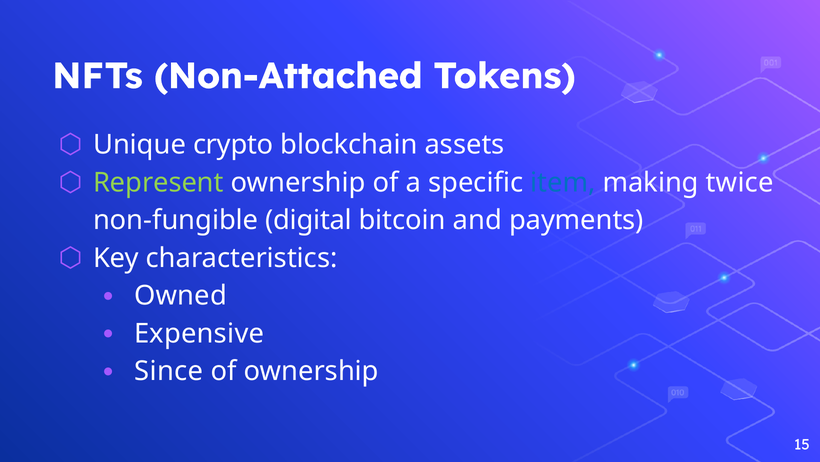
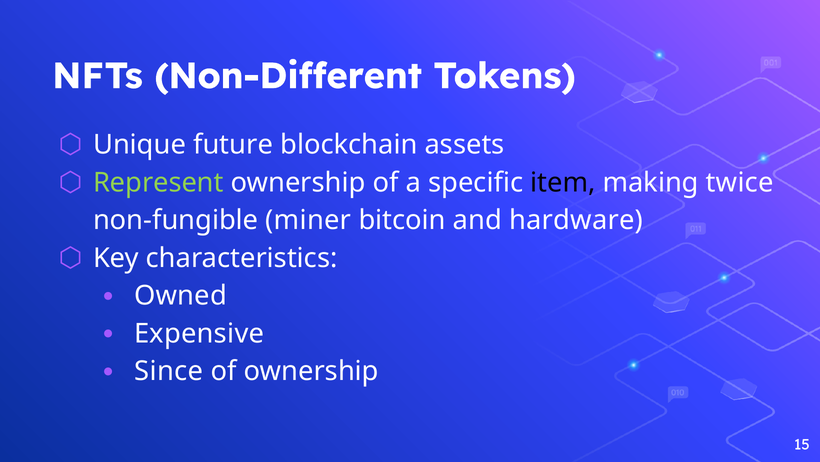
Non-Attached: Non-Attached -> Non-Different (288, 76)
crypto: crypto -> future (233, 145)
item colour: blue -> black (563, 182)
digital: digital -> miner (308, 220)
payments: payments -> hardware (576, 220)
